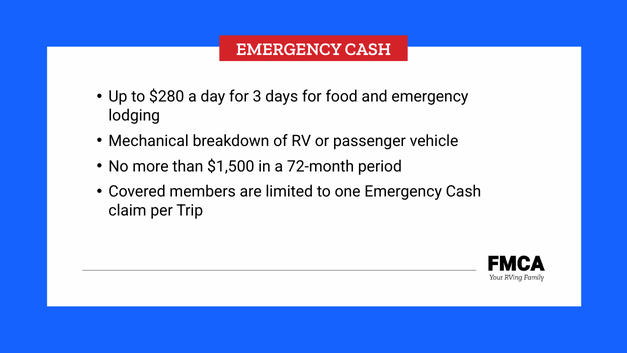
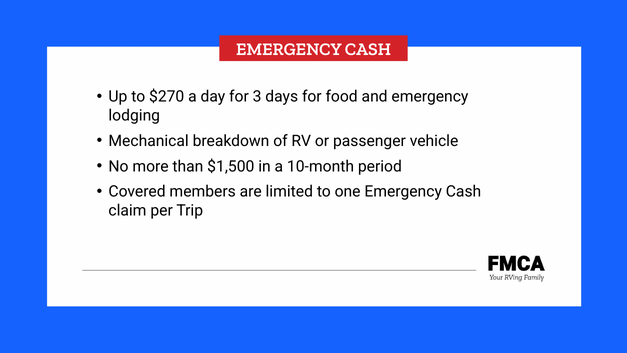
$280: $280 -> $270 (167, 97)
72-month: 72-month -> 10-month (321, 166)
